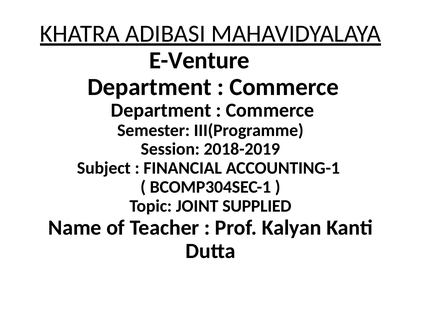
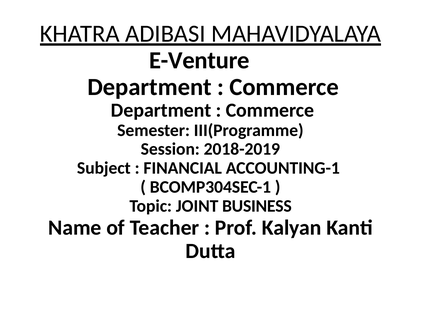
SUPPLIED: SUPPLIED -> BUSINESS (257, 206)
